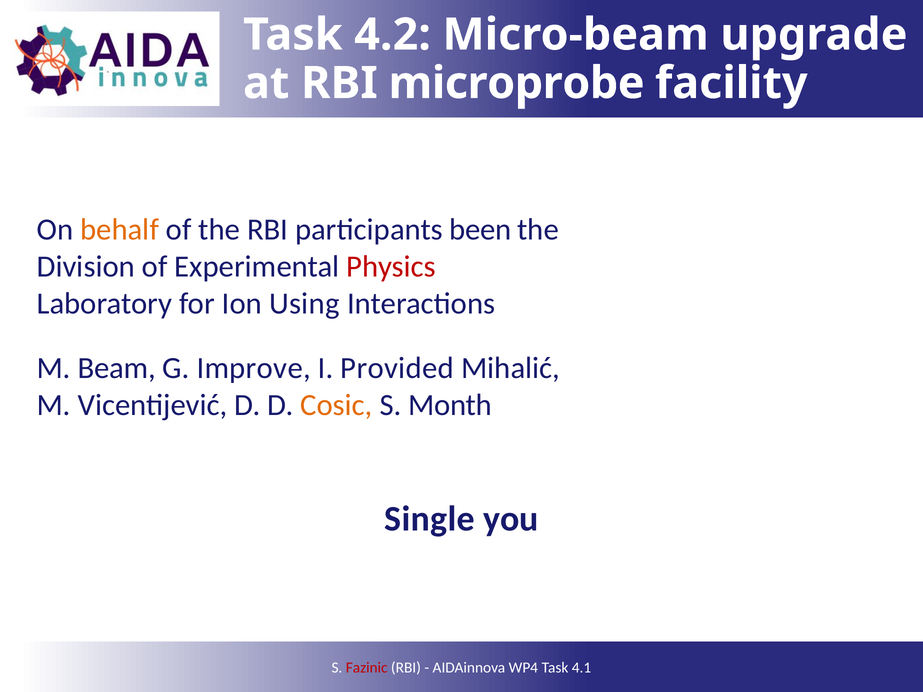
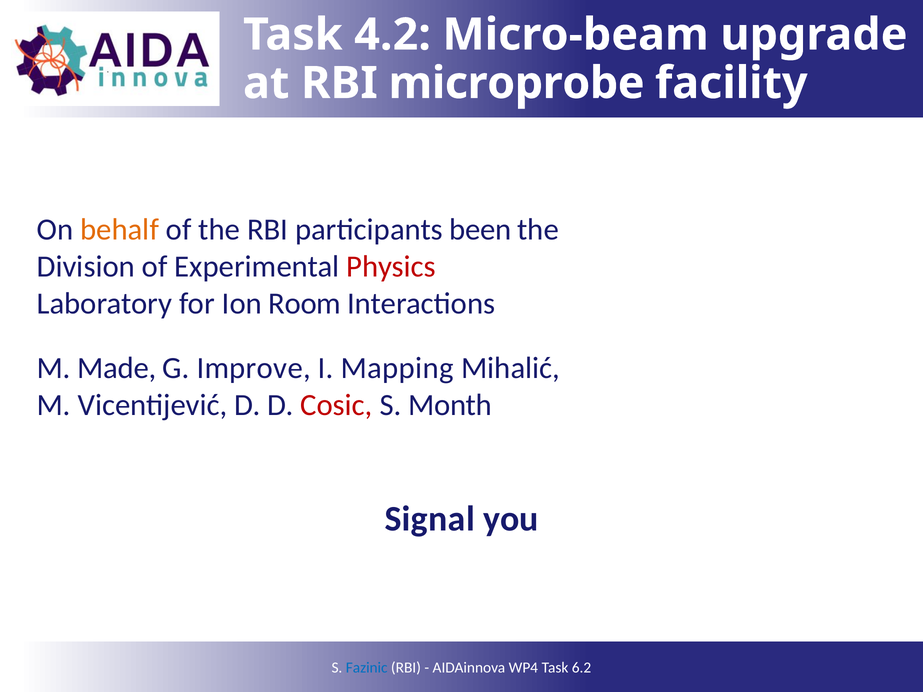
Using: Using -> Room (305, 303)
Beam: Beam -> Made (117, 368)
Provided: Provided -> Mapping (397, 368)
Cosic colour: orange -> red (336, 405)
Single: Single -> Signal (430, 519)
Fazinic colour: red -> blue (367, 668)
4.1: 4.1 -> 6.2 (582, 668)
